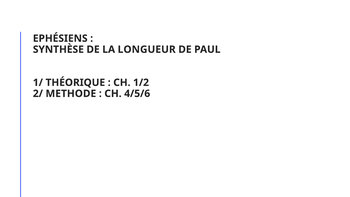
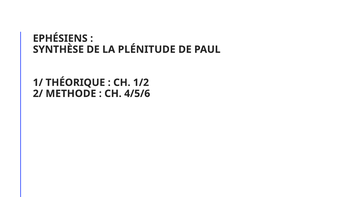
LONGUEUR: LONGUEUR -> PLÉNITUDE (147, 49)
